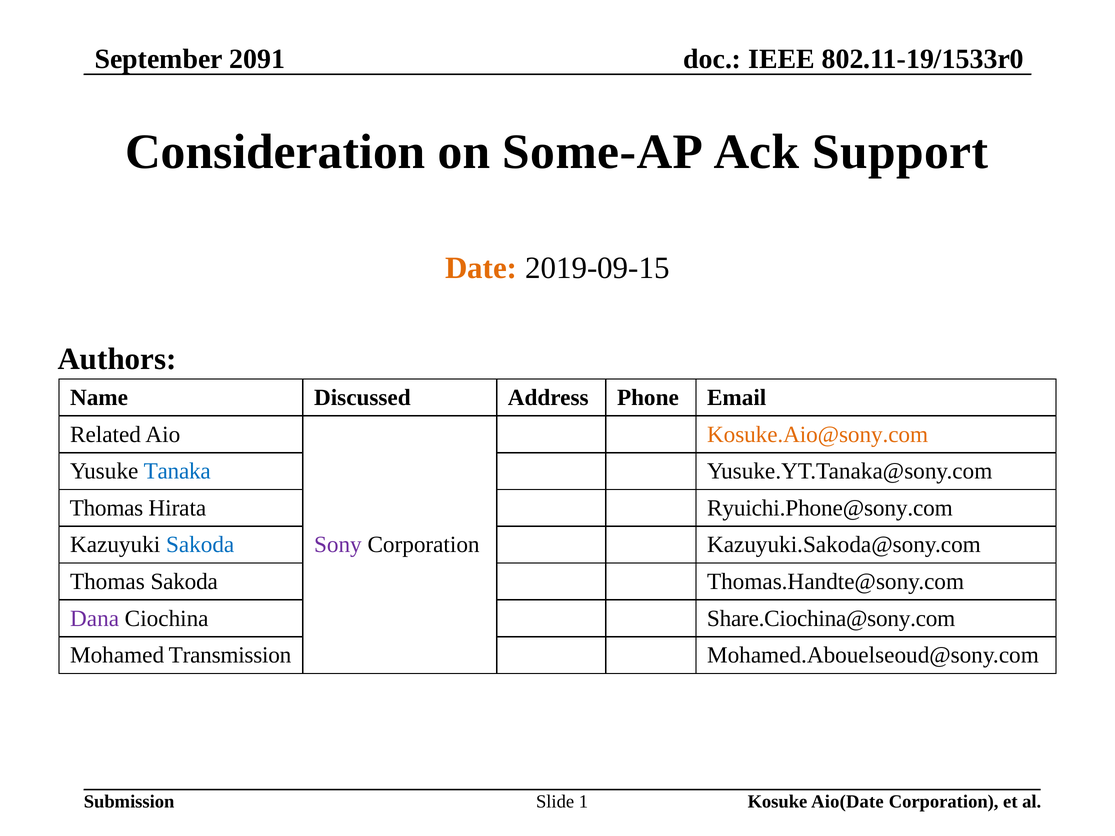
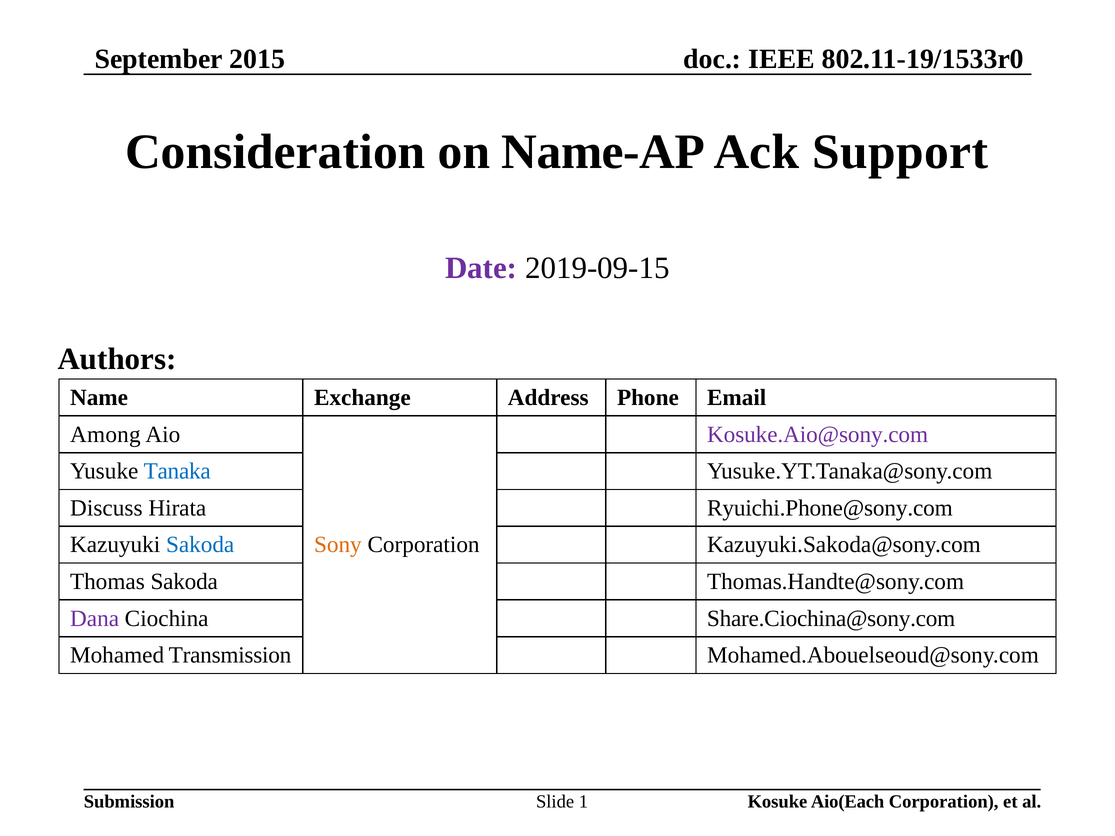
2091: 2091 -> 2015 (257, 59)
Some-AP: Some-AP -> Name-AP (603, 152)
Date colour: orange -> purple (481, 268)
Discussed: Discussed -> Exchange (362, 398)
Related: Related -> Among (105, 434)
Kosuke.Aio@sony.com colour: orange -> purple (818, 434)
Thomas: Thomas -> Discuss (106, 508)
Sony colour: purple -> orange (338, 545)
Aio(Date: Aio(Date -> Aio(Each (848, 802)
